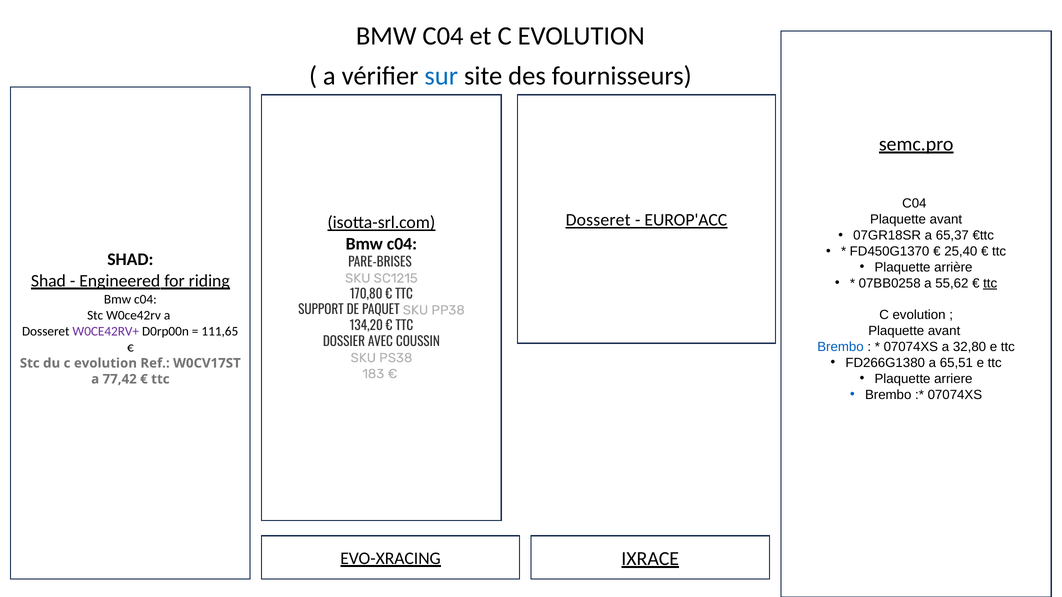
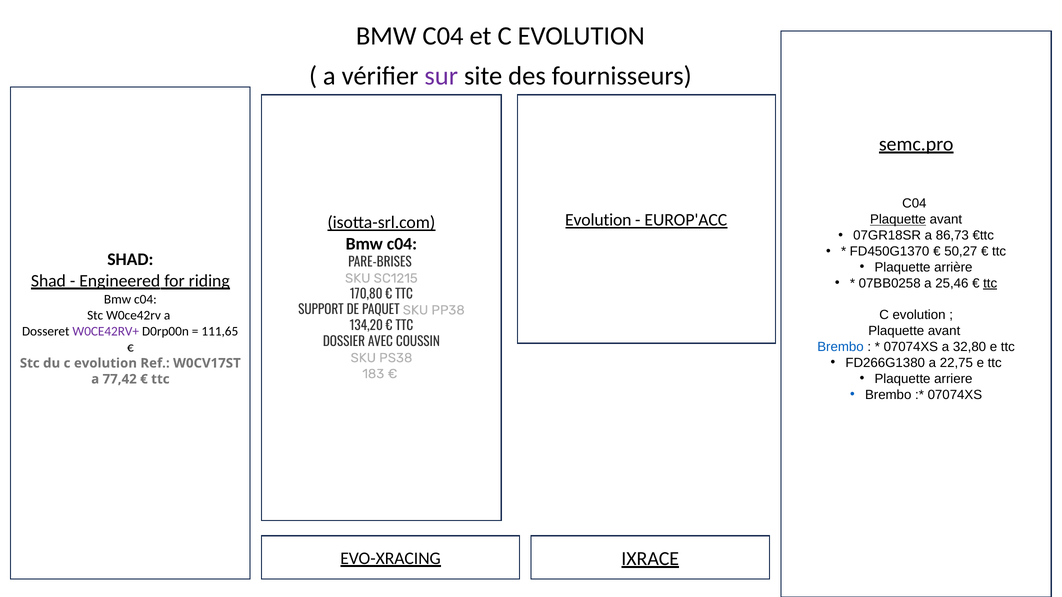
sur colour: blue -> purple (441, 76)
Dosseret: Dosseret -> Evolution (598, 220)
Plaquette underline: none -> present (898, 220)
65,37: 65,37 -> 86,73 (952, 236)
25,40: 25,40 -> 50,27 (961, 252)
55,62: 55,62 -> 25,46 (952, 283)
65,51: 65,51 -> 22,75 (956, 363)
